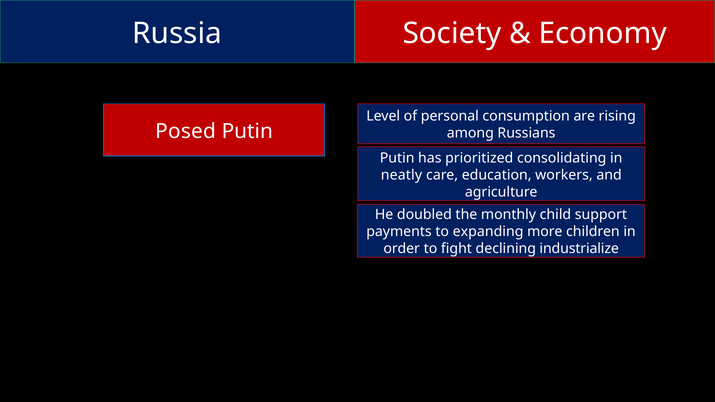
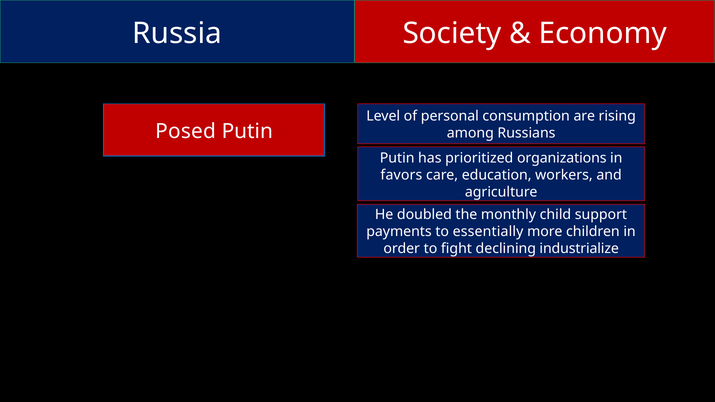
consolidating: consolidating -> organizations (562, 158)
neatly: neatly -> favors (401, 175)
expanding: expanding -> essentially (488, 232)
